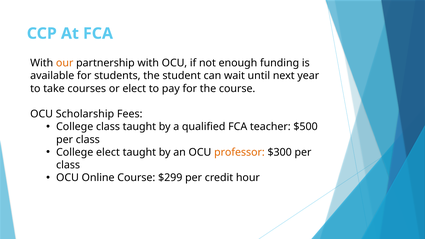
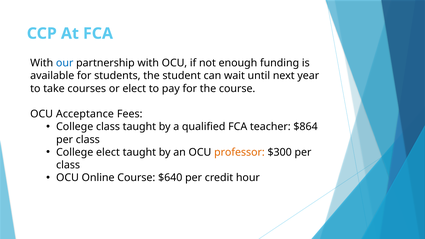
our colour: orange -> blue (65, 63)
Scholarship: Scholarship -> Acceptance (85, 114)
$500: $500 -> $864 (306, 127)
$299: $299 -> $640 (170, 178)
